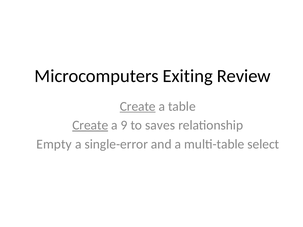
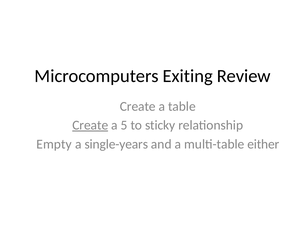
Create underline: present -> none (138, 106)
9: 9 -> 5 (124, 125)
saves: saves -> sticky (160, 125)
single-error: single-error -> single-years (116, 144)
select: select -> either (263, 144)
